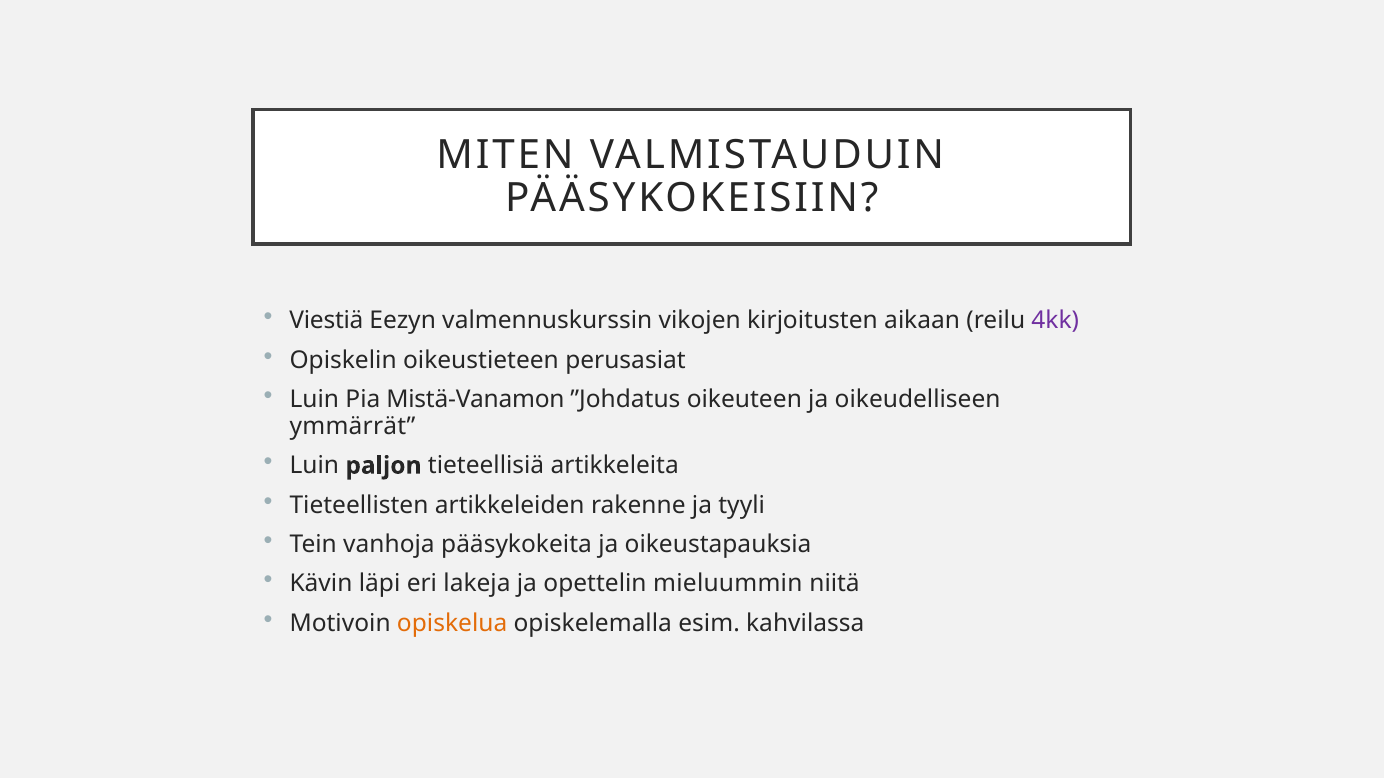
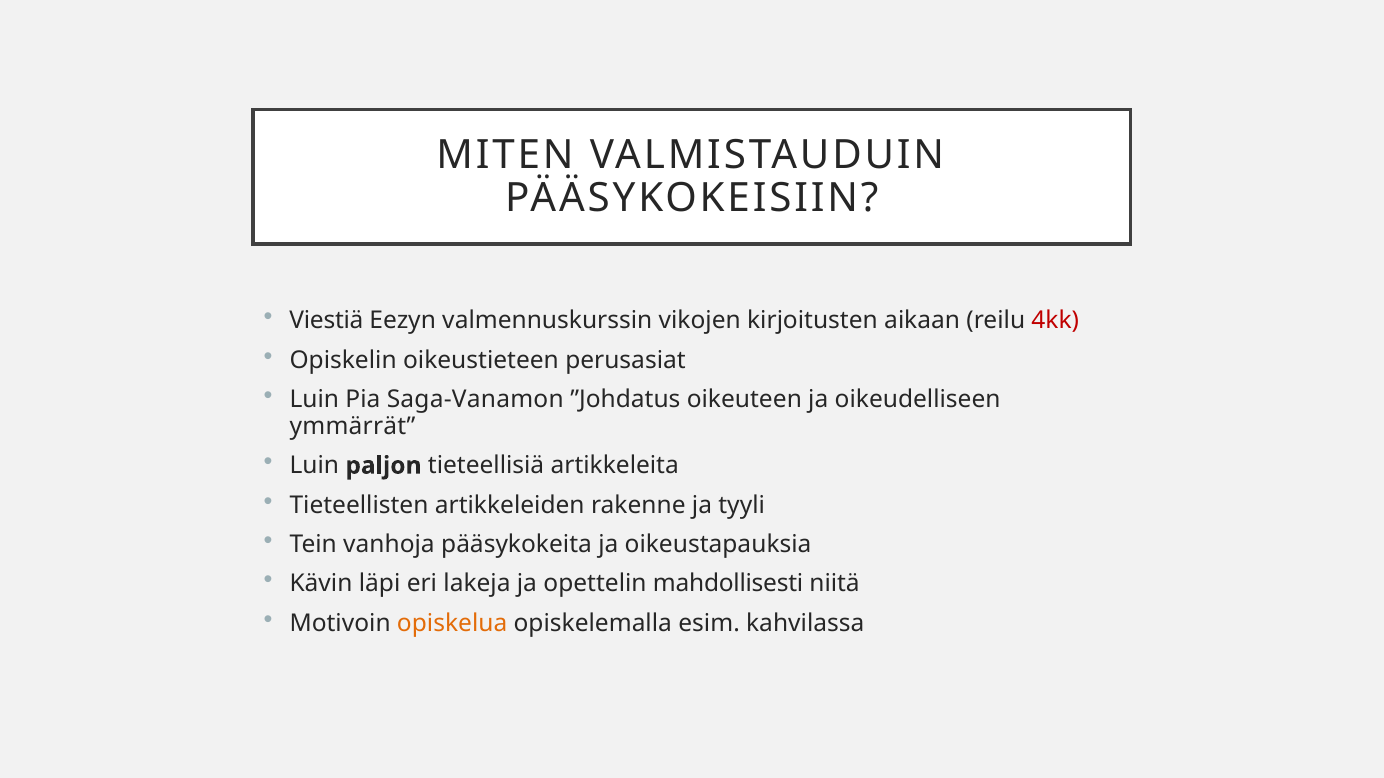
4kk colour: purple -> red (1055, 321)
Mistä-Vanamon: Mistä-Vanamon -> Saga-Vanamon (475, 400)
mieluummin: mieluummin -> mahdollisesti (728, 584)
